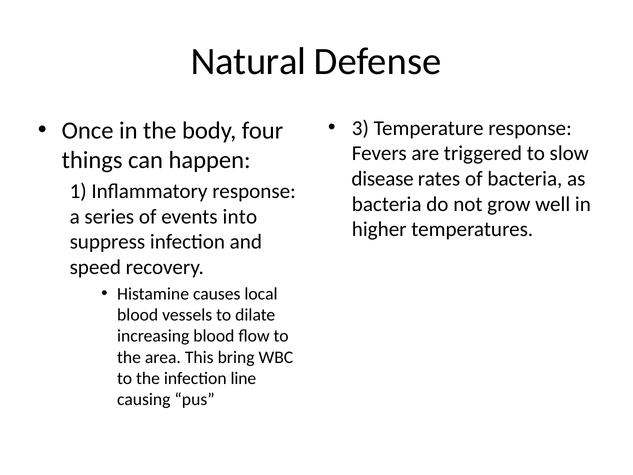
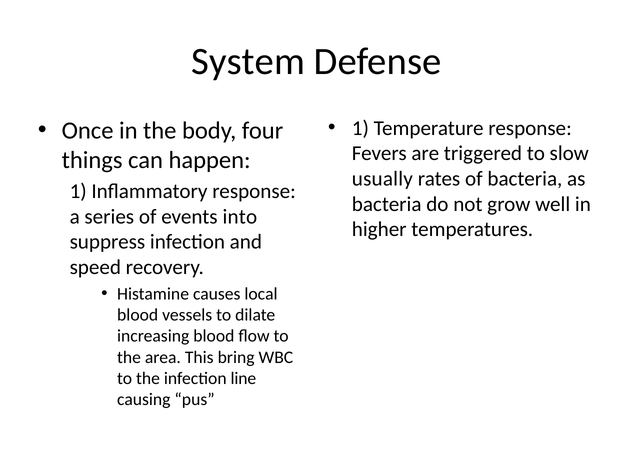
Natural: Natural -> System (248, 61)
3: 3 -> 1 (360, 128)
disease: disease -> usually (382, 179)
